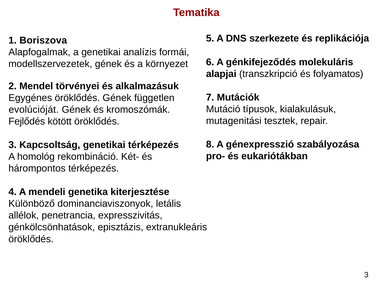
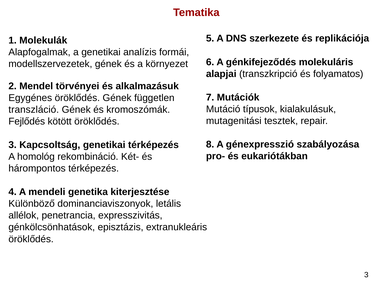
Boriszova: Boriszova -> Molekulák (43, 40)
evolúcióját: evolúcióját -> transzláció (34, 110)
